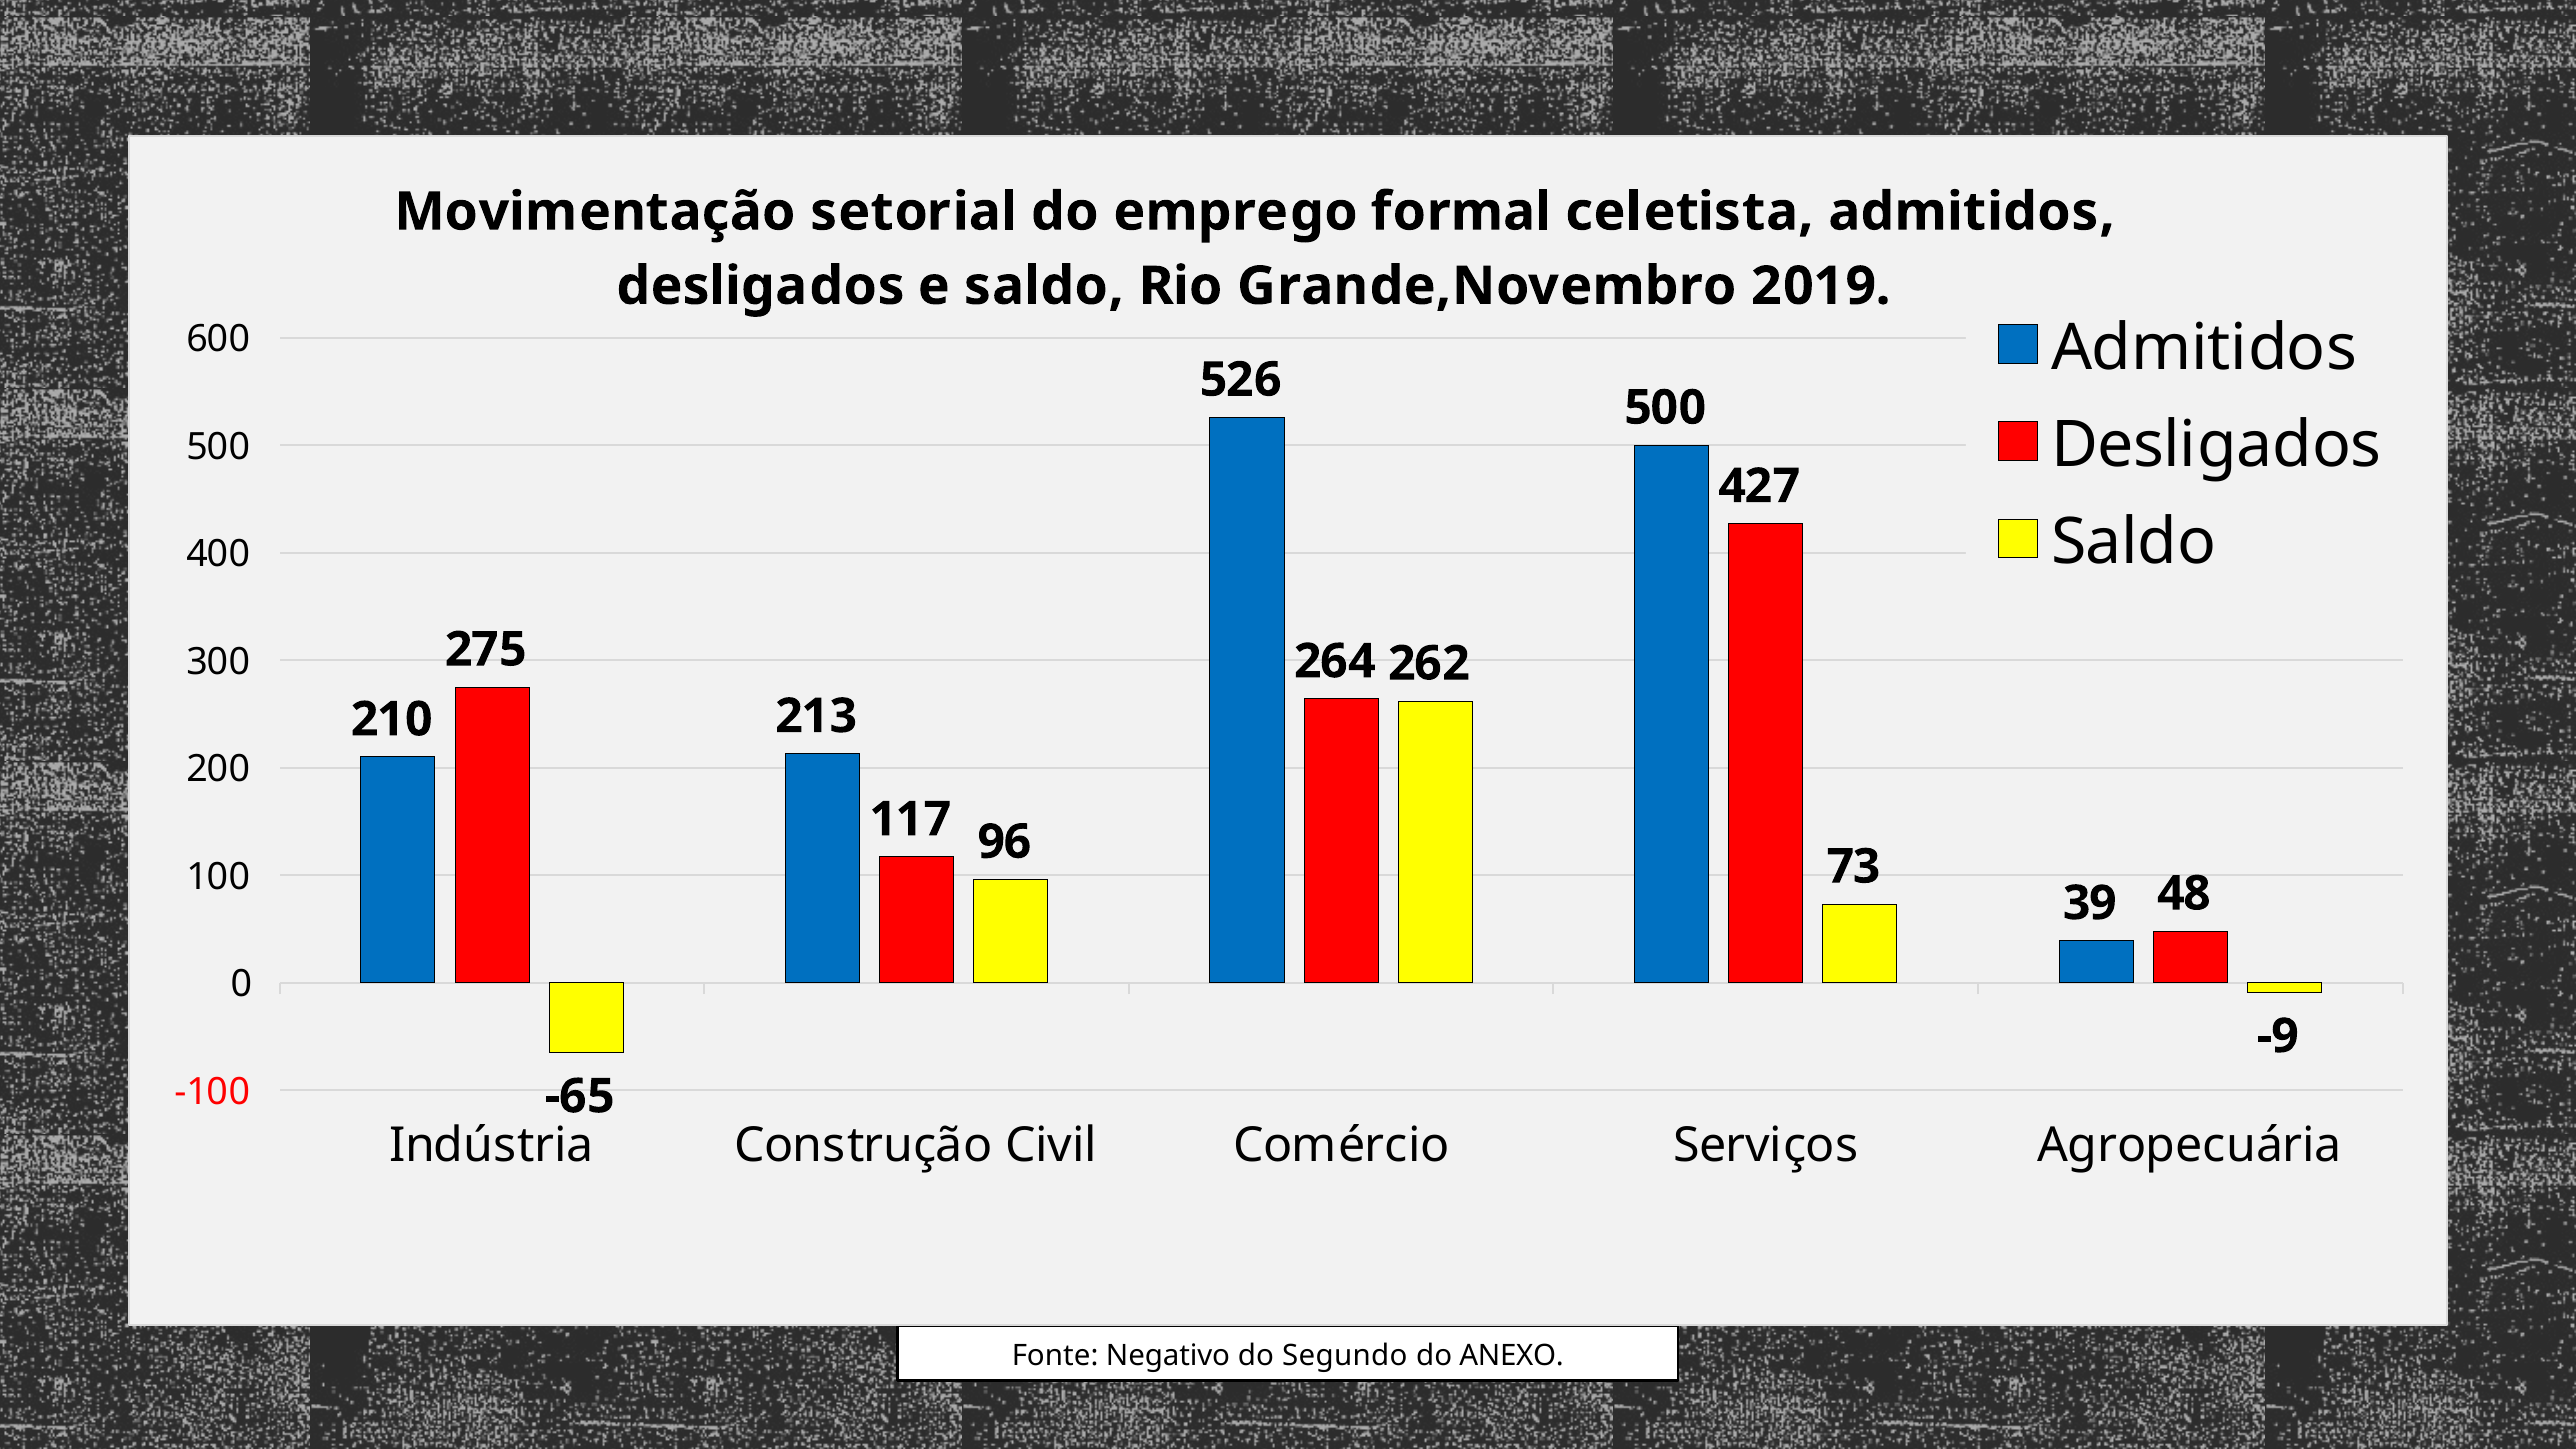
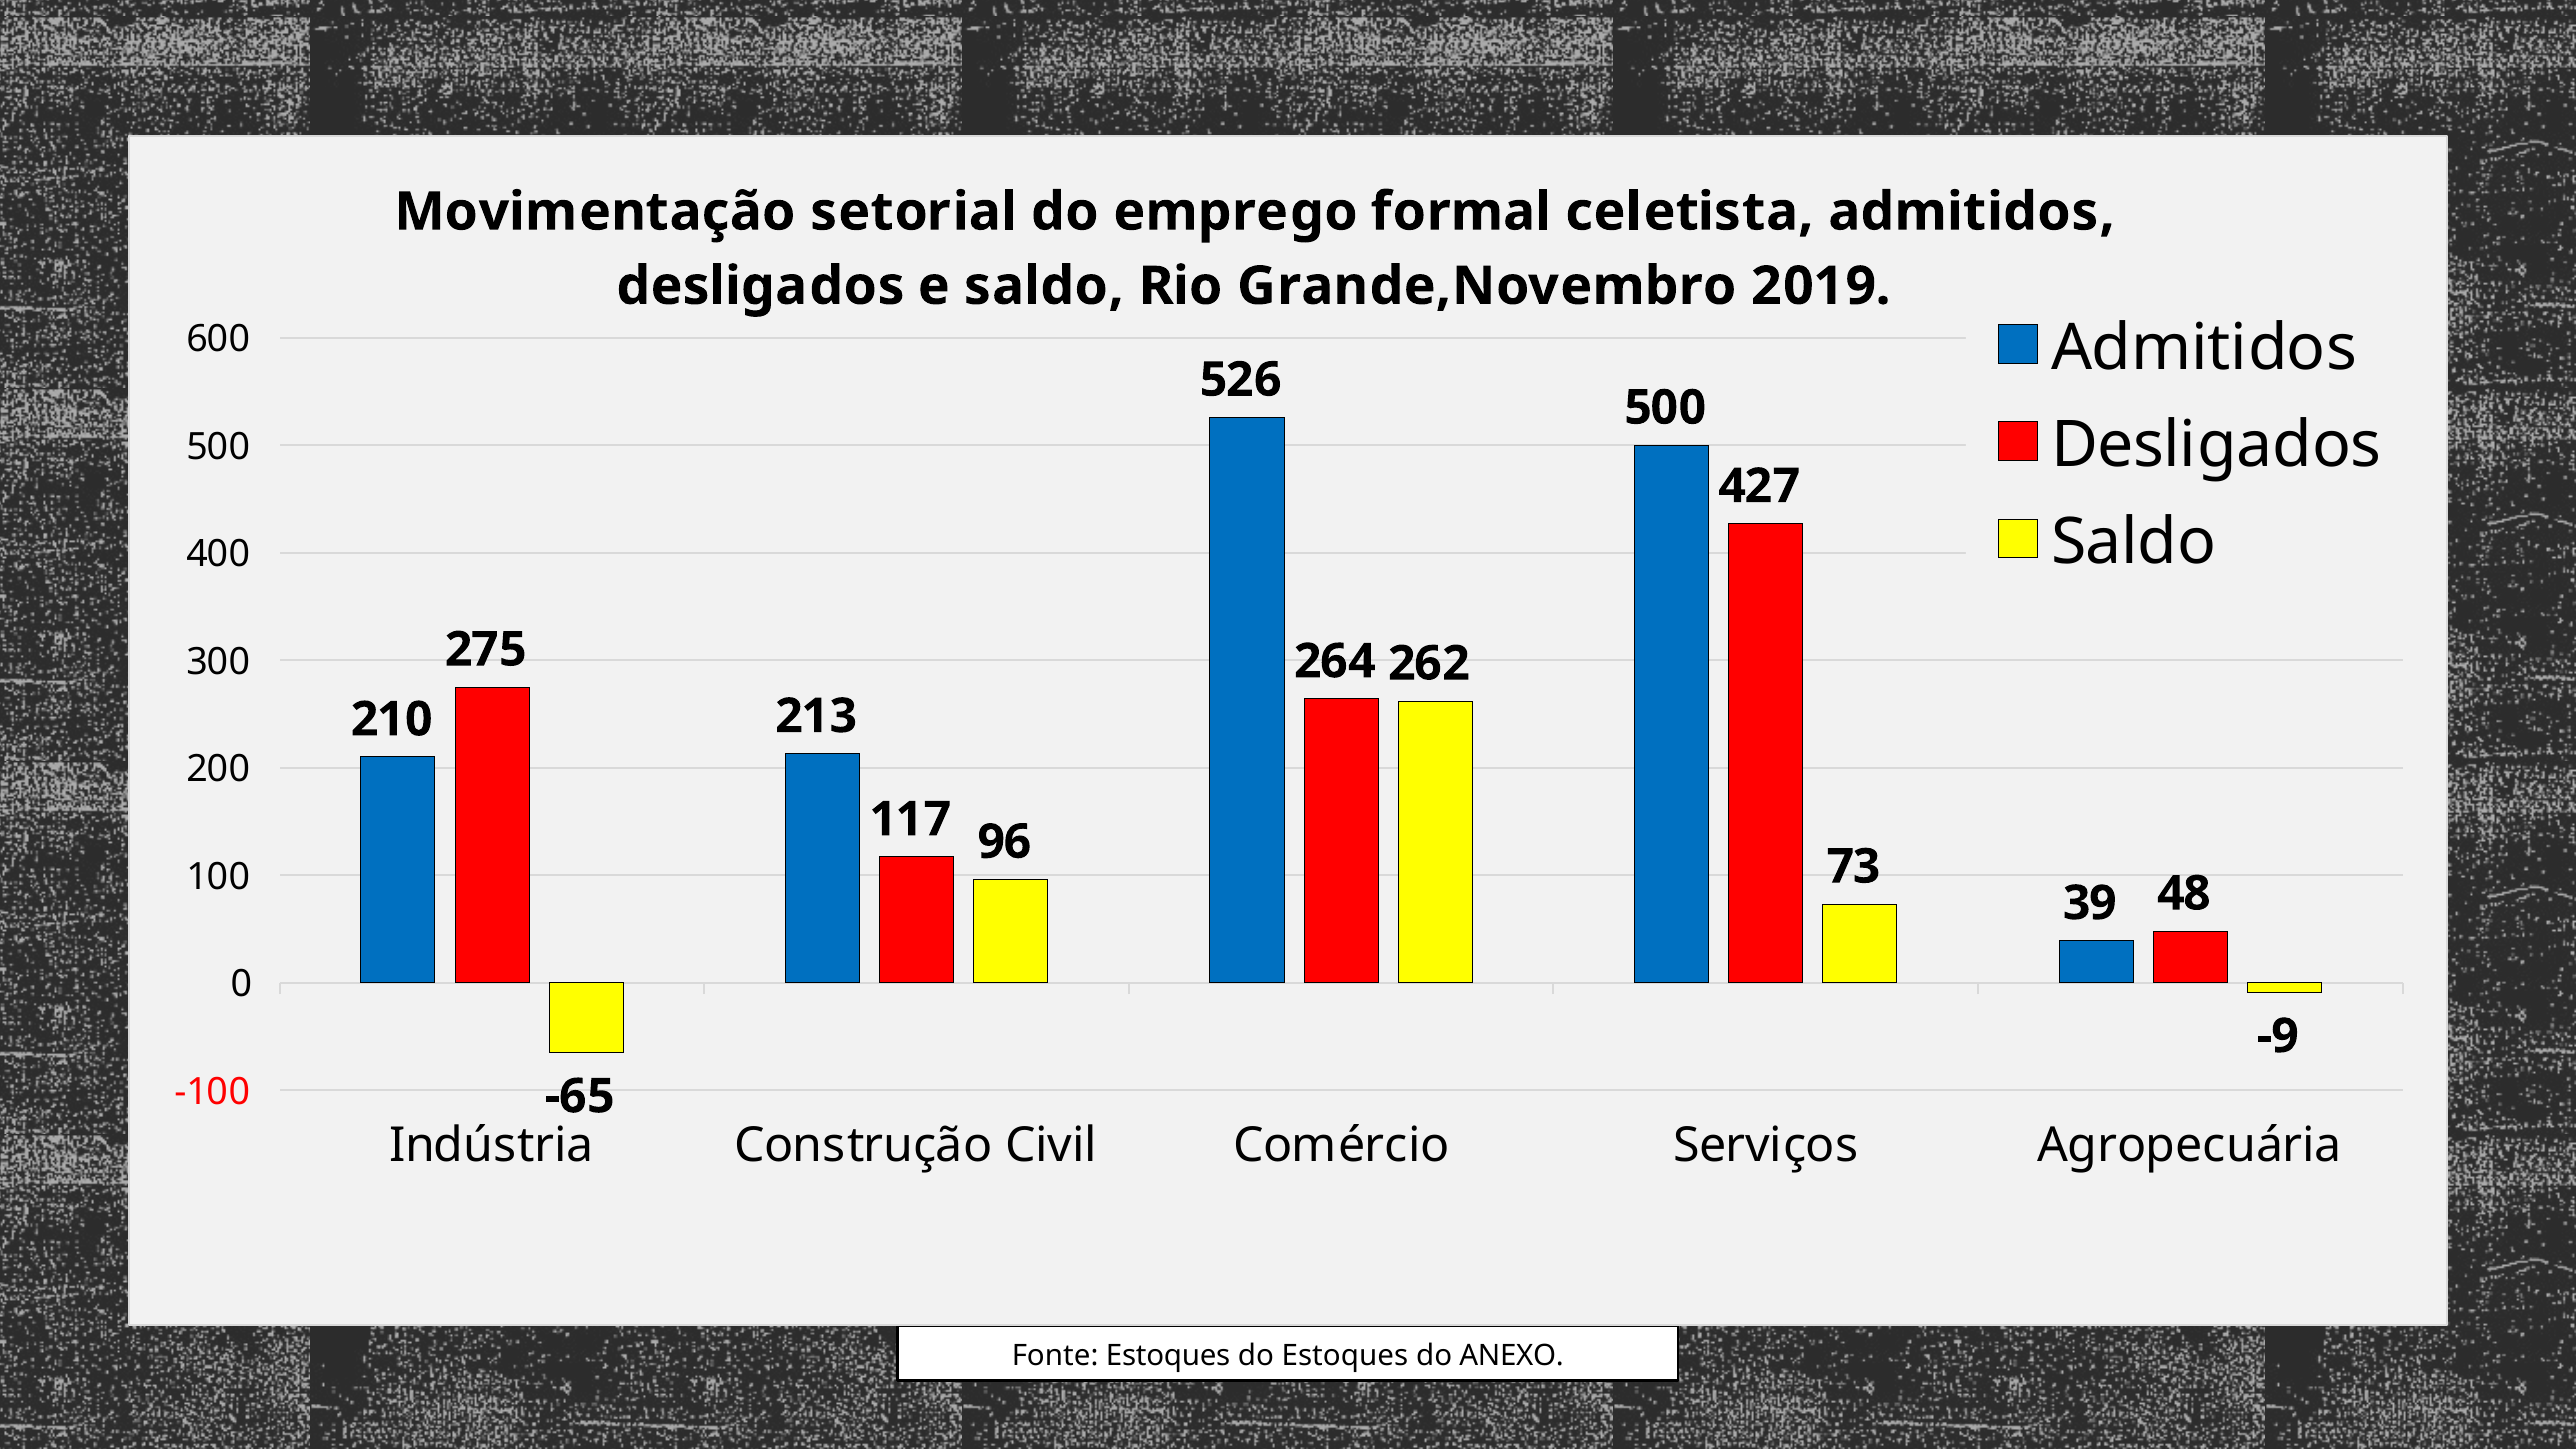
Fonte Negativo: Negativo -> Estoques (1168, 1355)
do Segundo: Segundo -> Estoques (1345, 1355)
